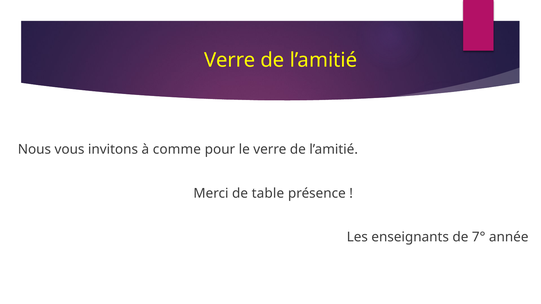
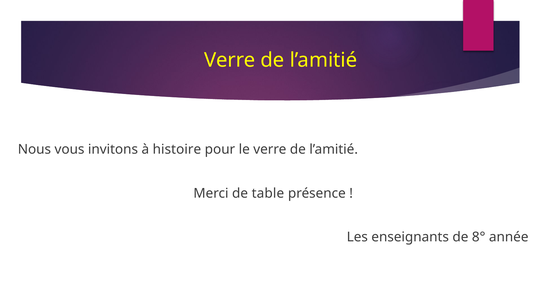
comme: comme -> histoire (177, 150)
7°: 7° -> 8° (479, 237)
